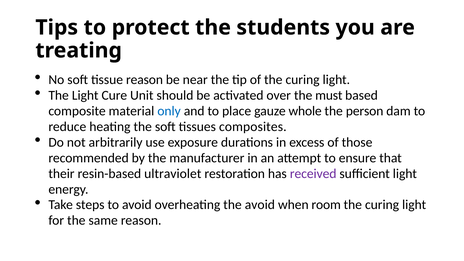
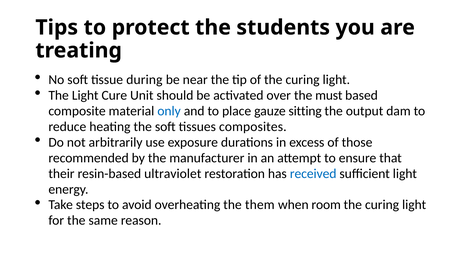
tissue reason: reason -> during (144, 80)
whole: whole -> sitting (305, 111)
person: person -> output (365, 111)
received colour: purple -> blue (313, 174)
the avoid: avoid -> them (260, 205)
